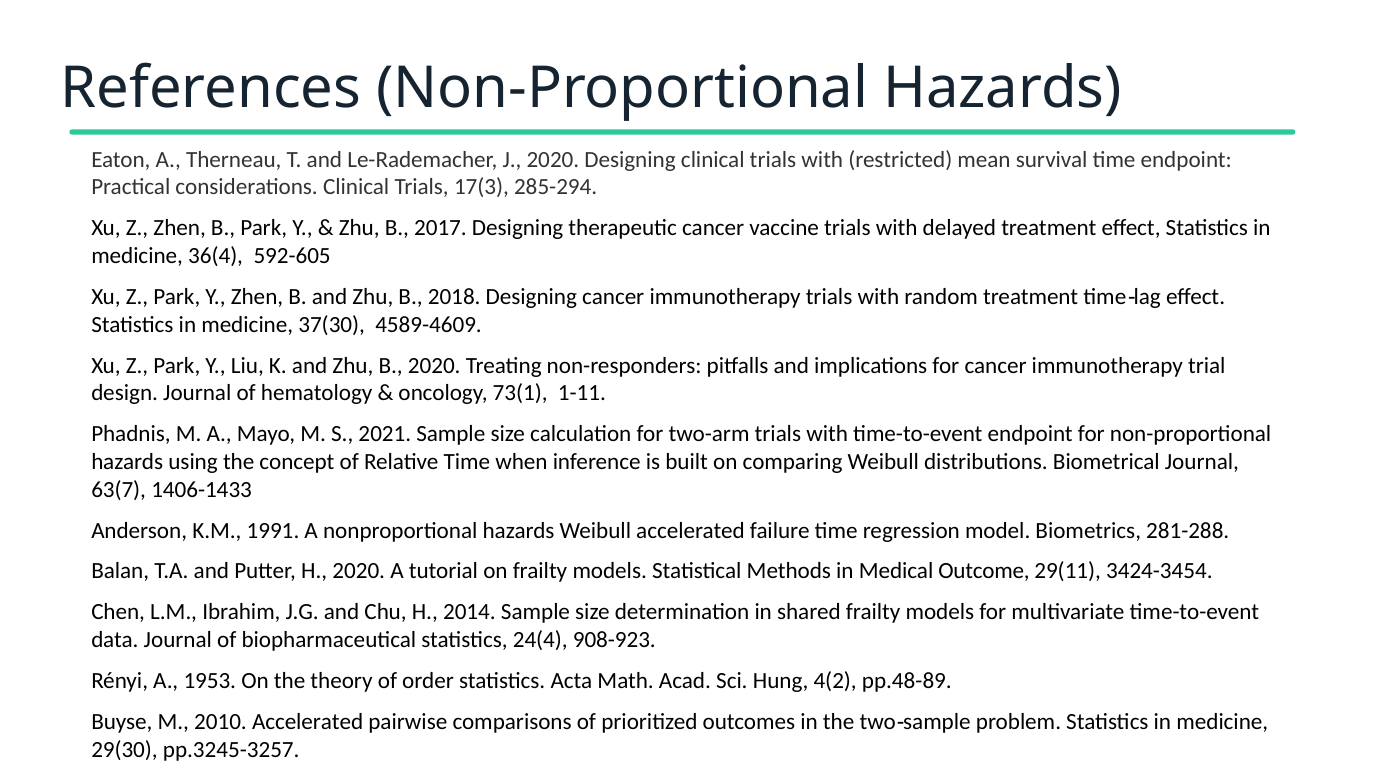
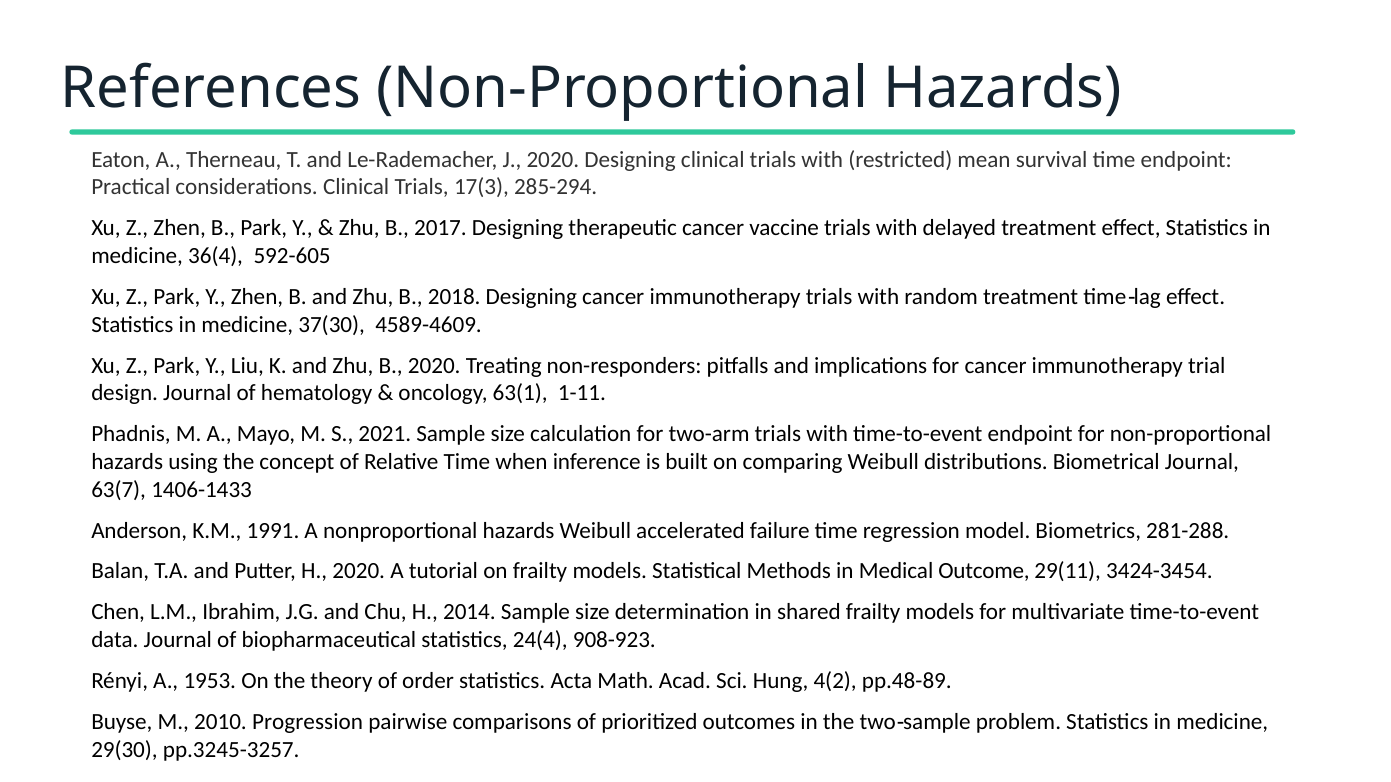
73(1: 73(1 -> 63(1 (520, 393)
2010 Accelerated: Accelerated -> Progression (308, 722)
